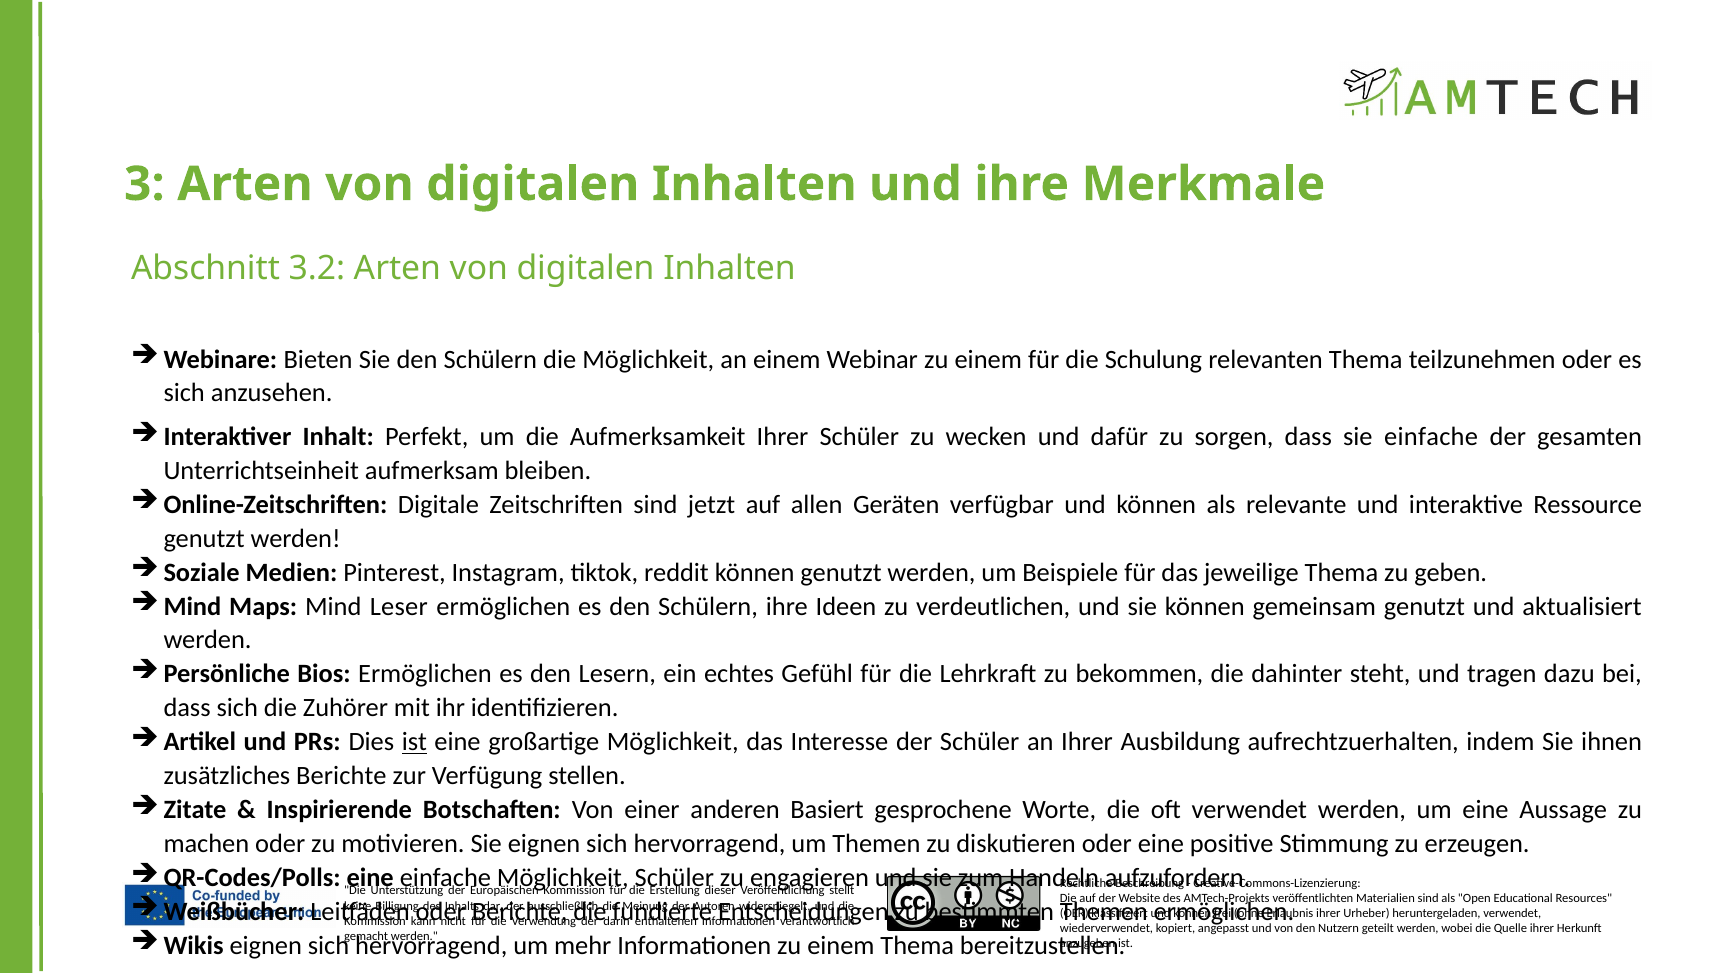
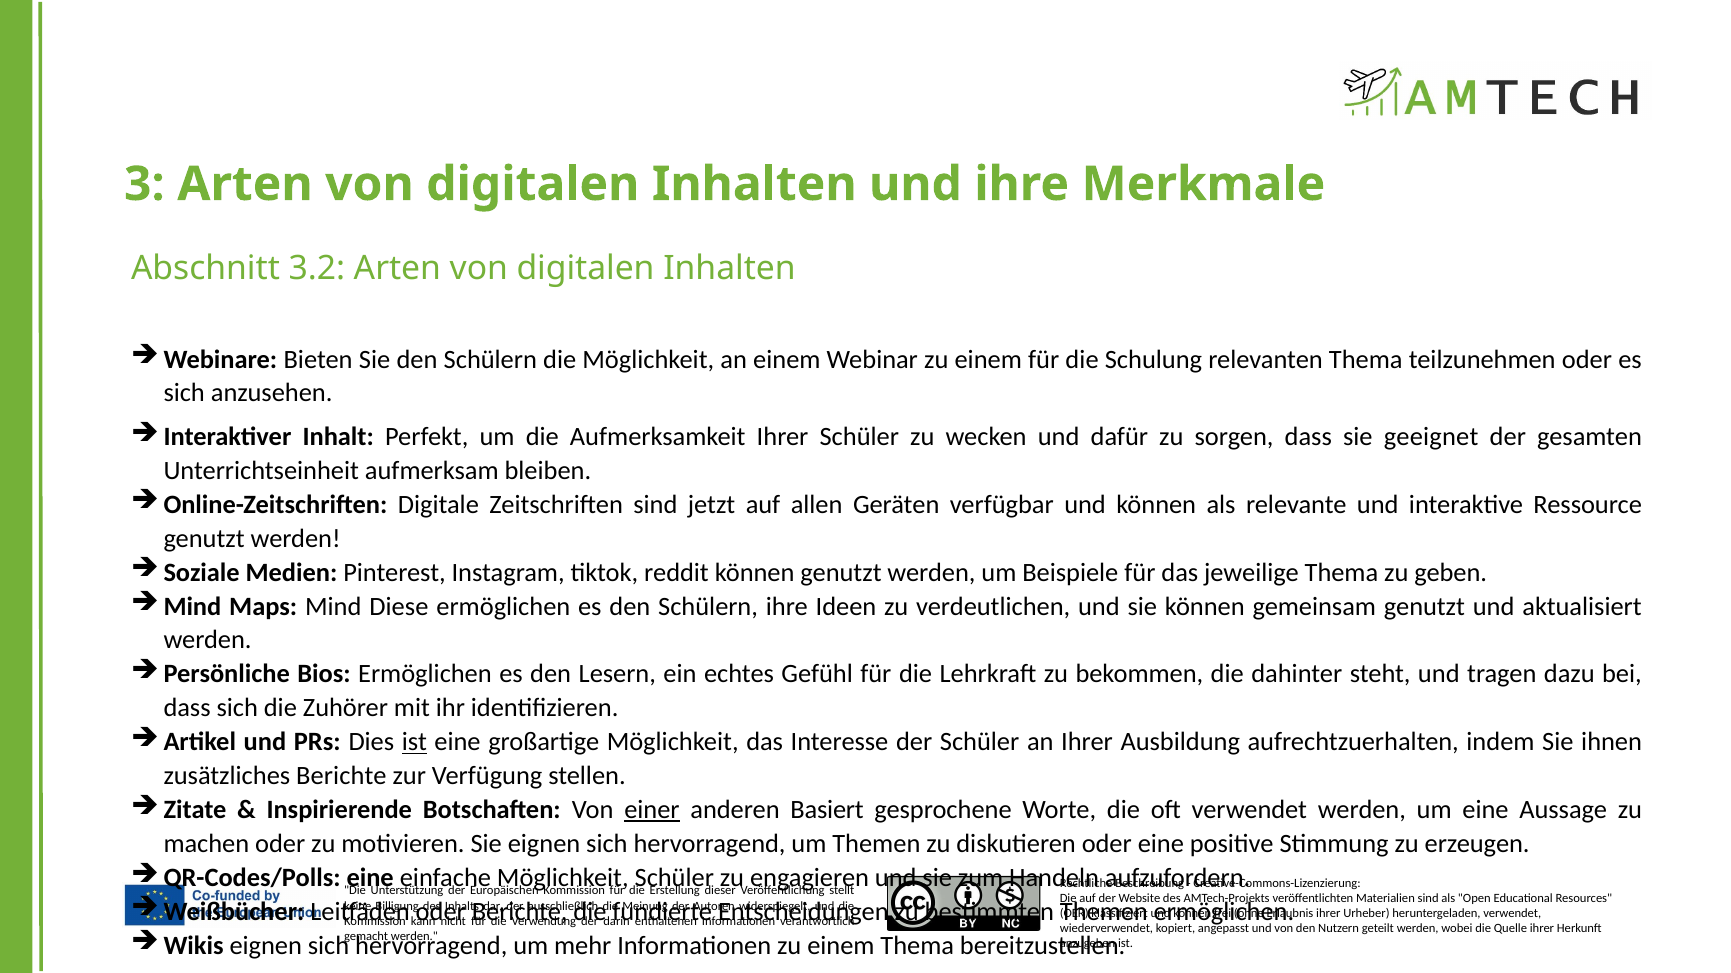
sie einfache: einfache -> geeignet (1431, 437)
Leser: Leser -> Diese (399, 607)
einer underline: none -> present (652, 810)
